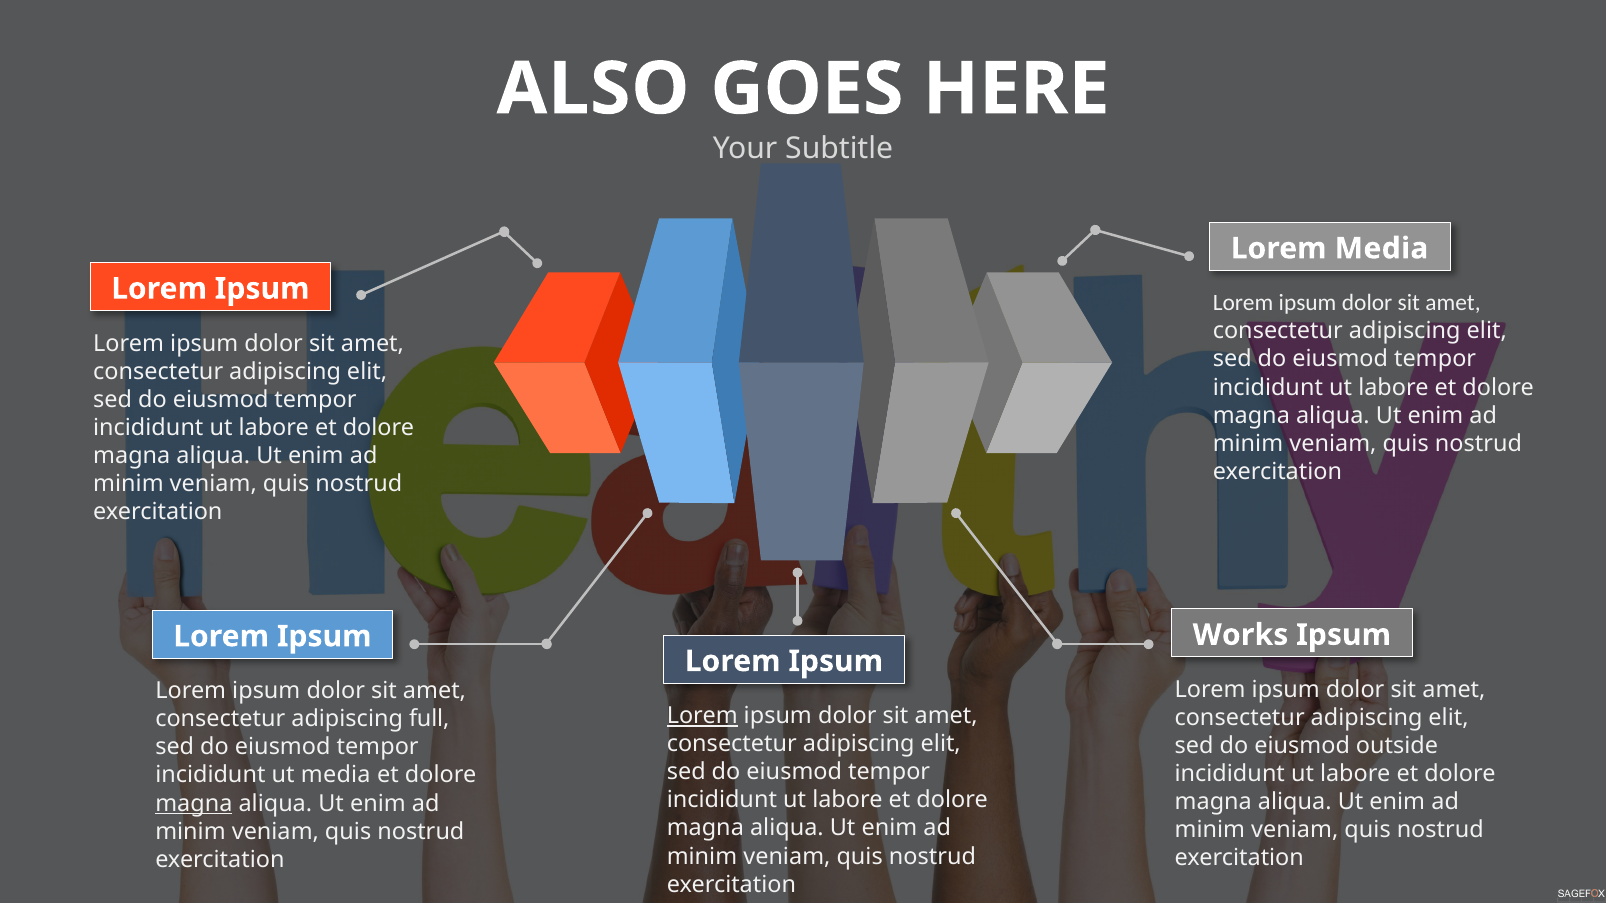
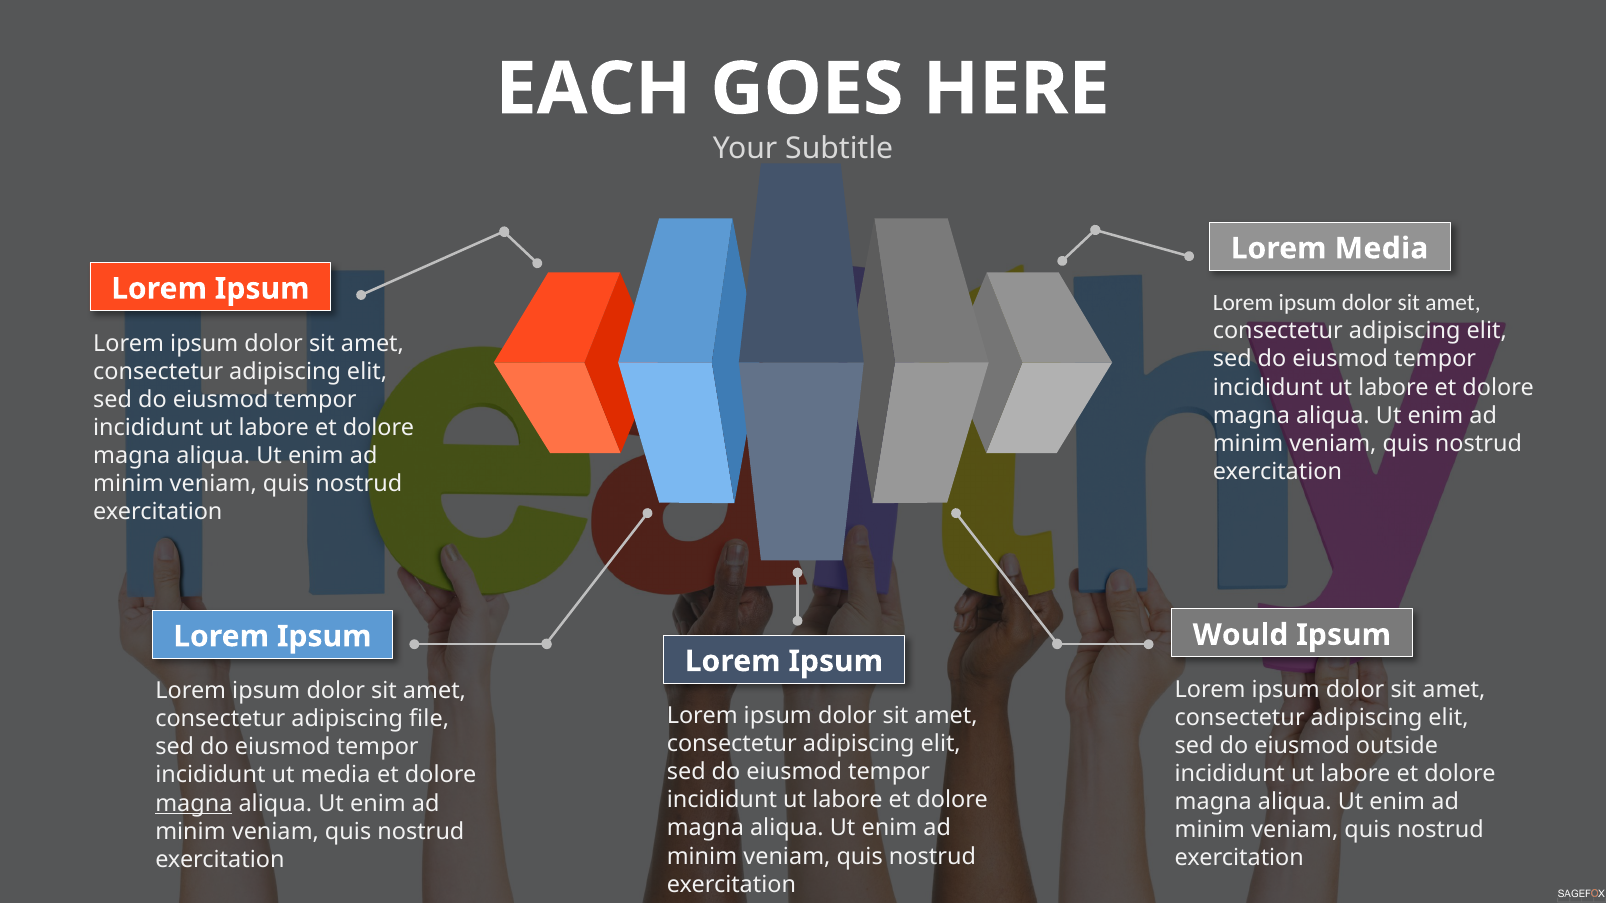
ALSO: ALSO -> EACH (593, 89)
Works: Works -> Would (1241, 635)
Lorem underline: present -> none (702, 716)
full: full -> file (429, 719)
